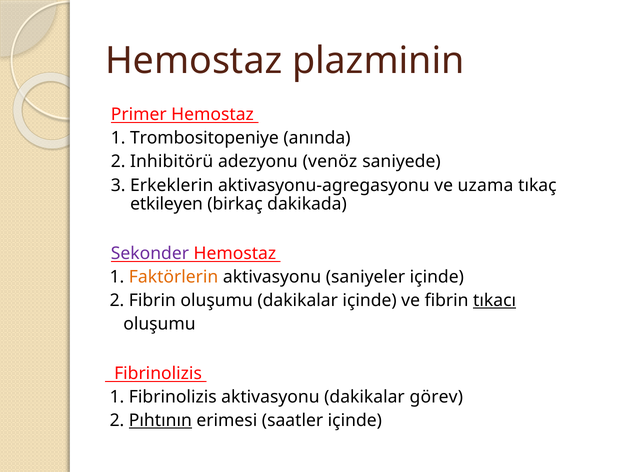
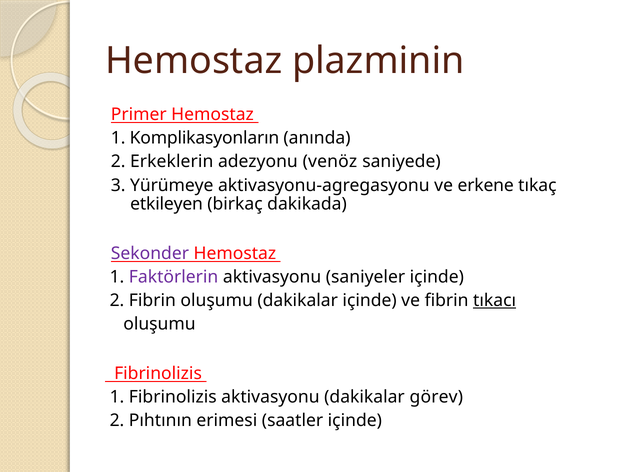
Trombositopeniye: Trombositopeniye -> Komplikasyonların (204, 138)
Inhibitörü: Inhibitörü -> Erkeklerin (172, 162)
Erkeklerin: Erkeklerin -> Yürümeye (172, 185)
uzama: uzama -> erkene (486, 185)
Faktörlerin colour: orange -> purple (174, 277)
Pıhtının underline: present -> none (160, 421)
